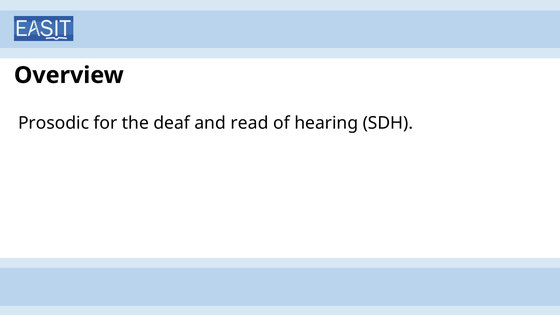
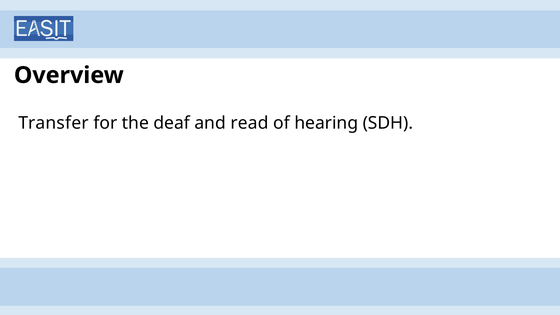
Prosodic: Prosodic -> Transfer (53, 123)
